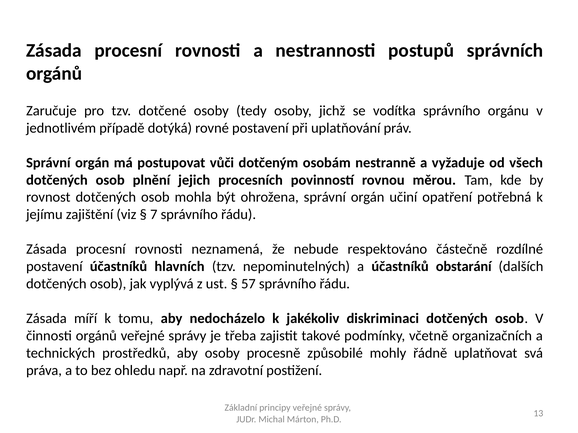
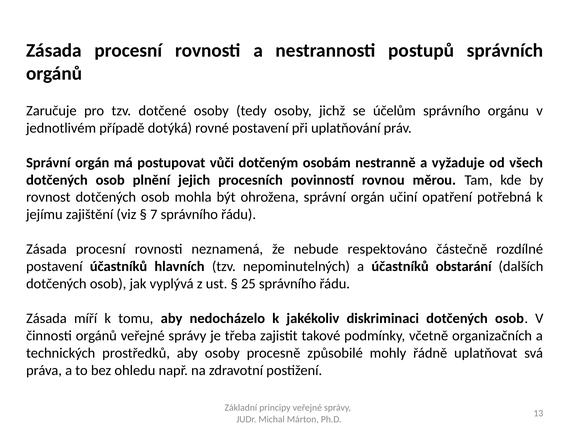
vodítka: vodítka -> účelům (394, 111)
57: 57 -> 25 (248, 284)
